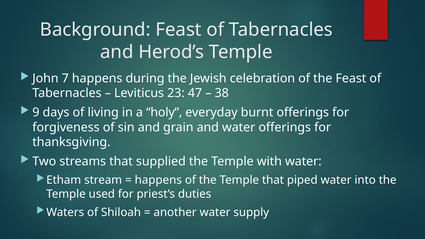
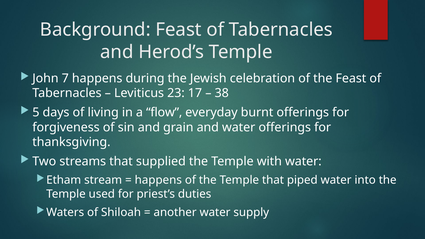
47: 47 -> 17 (195, 93)
9: 9 -> 5 (36, 112)
holy: holy -> flow (164, 112)
